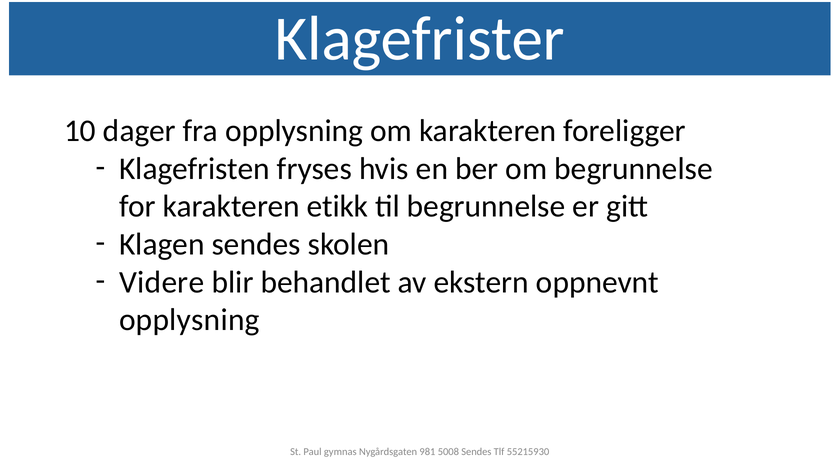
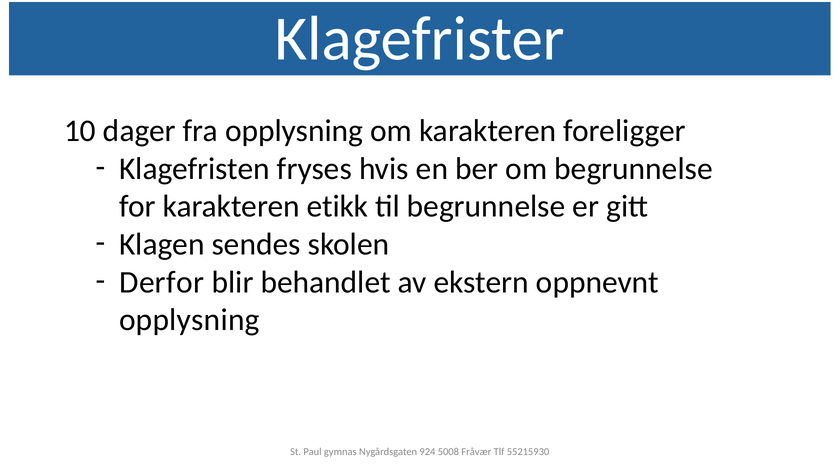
Videre: Videre -> Derfor (162, 282)
981: 981 -> 924 (427, 451)
5008 Sendes: Sendes -> Fråvær (476, 451)
